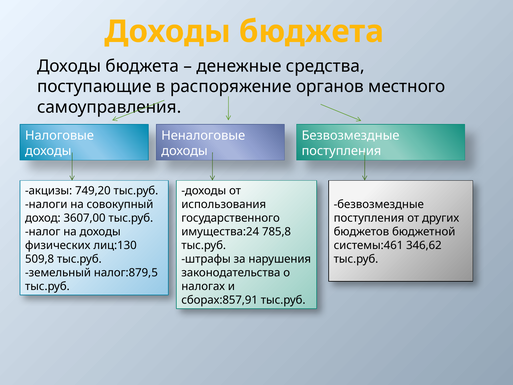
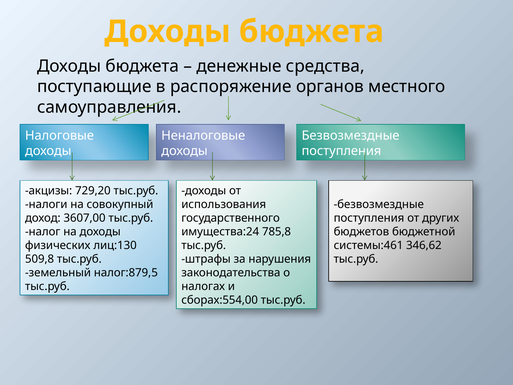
749,20: 749,20 -> 729,20 (93, 190)
сборах:857,91: сборах:857,91 -> сборах:554,00 (220, 300)
